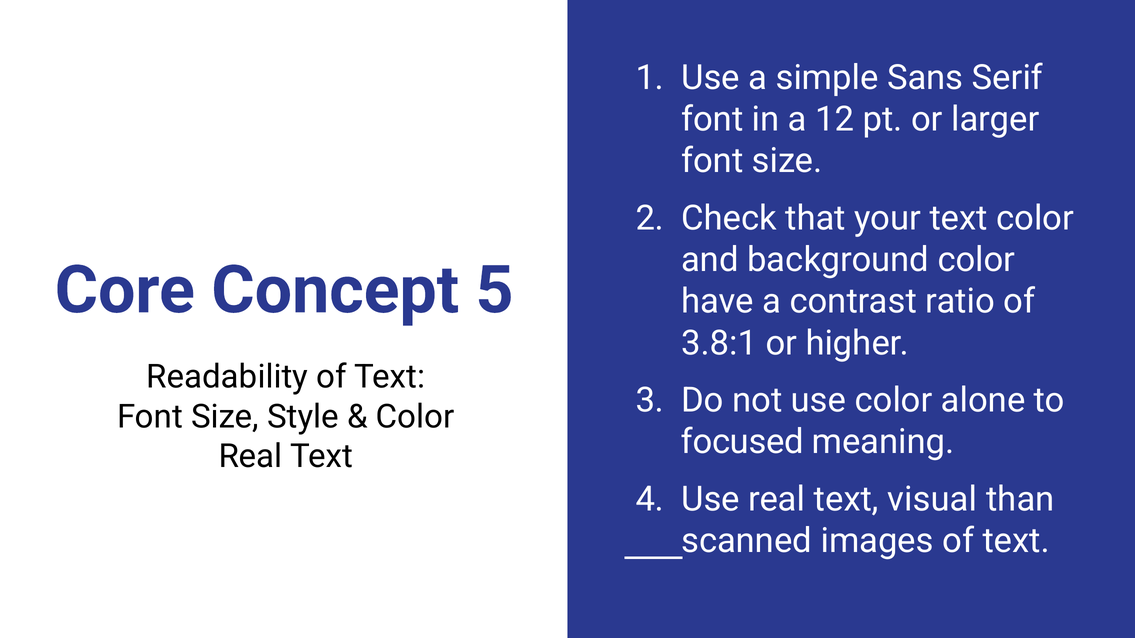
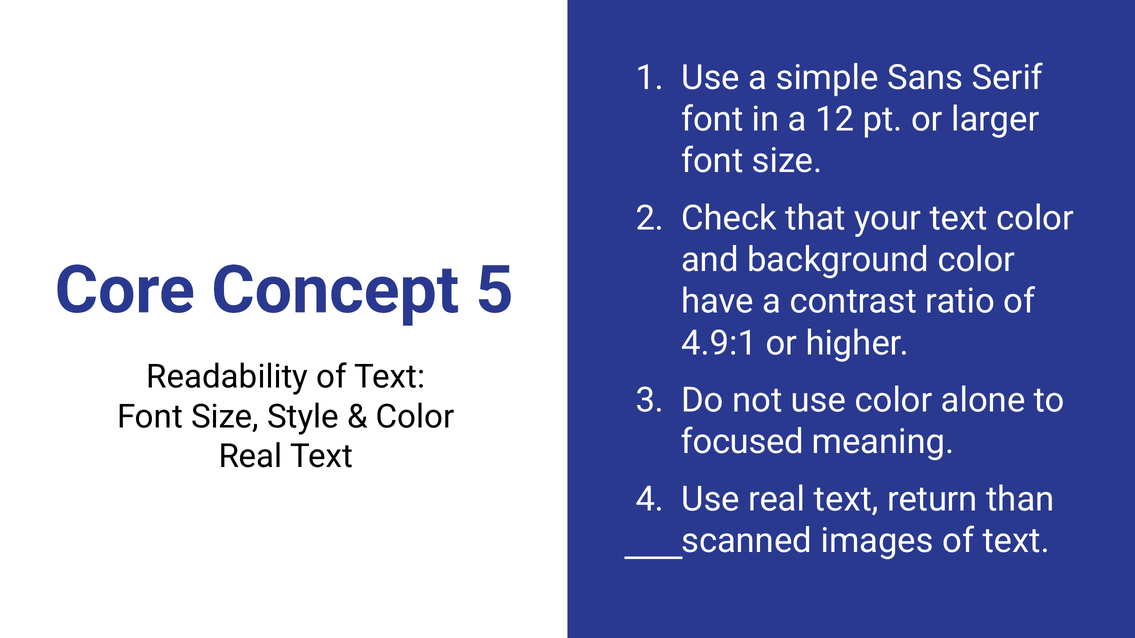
3.8:1: 3.8:1 -> 4.9:1 (719, 343)
visual: visual -> return (932, 500)
